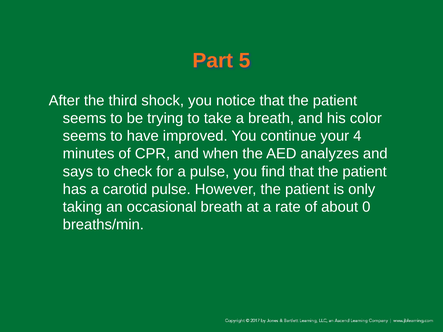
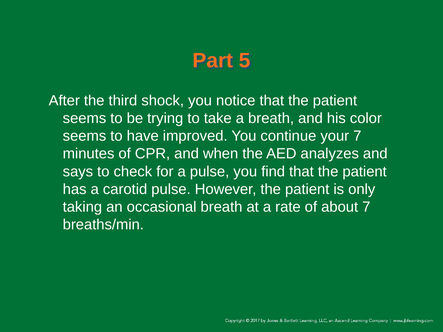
your 4: 4 -> 7 (357, 136)
about 0: 0 -> 7 (366, 207)
